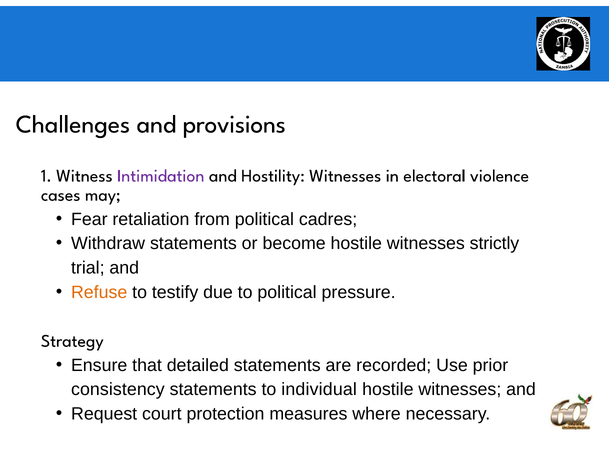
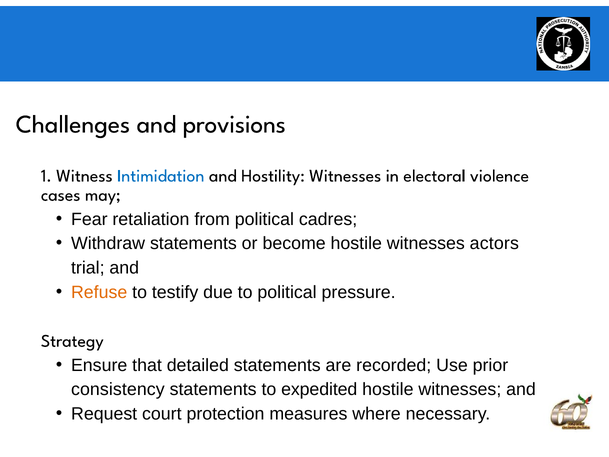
Intimidation colour: purple -> blue (161, 176)
strictly: strictly -> actors (494, 243)
individual: individual -> expedited (319, 389)
